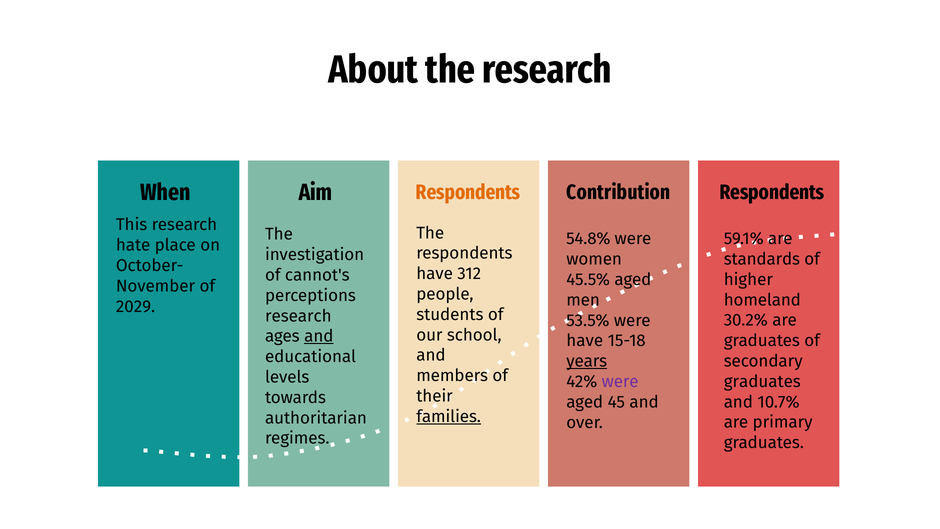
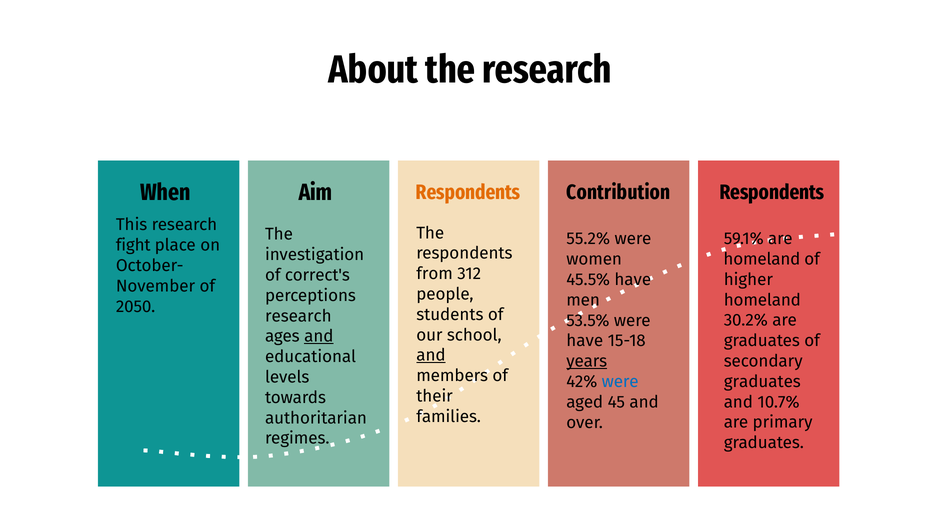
54.8%: 54.8% -> 55.2% (588, 239)
hate: hate -> fight (133, 245)
standards: standards -> homeland (762, 259)
have: have -> from (435, 274)
cannot's: cannot's -> correct's (317, 275)
45.5% aged: aged -> have (633, 280)
2029: 2029 -> 2050 (136, 306)
and underline: none -> present (431, 355)
were colour: purple -> blue (620, 381)
families underline: present -> none (449, 416)
